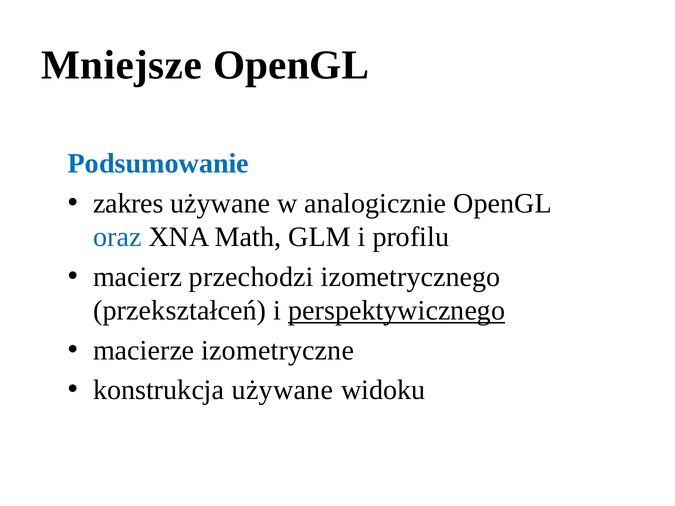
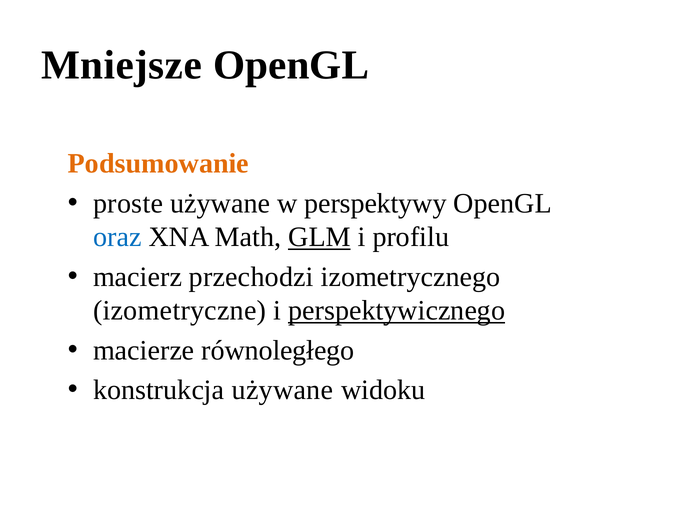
Podsumowanie colour: blue -> orange (158, 164)
zakres: zakres -> proste (128, 203)
analogicznie: analogicznie -> perspektywy (376, 203)
GLM underline: none -> present (319, 237)
przekształceń: przekształceń -> izometryczne (180, 311)
izometryczne: izometryczne -> równoległego (278, 350)
